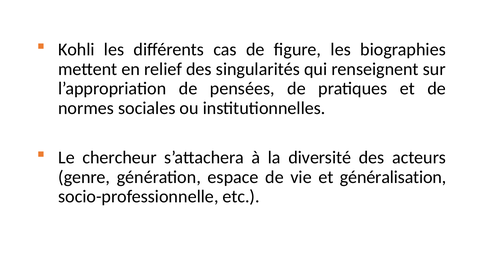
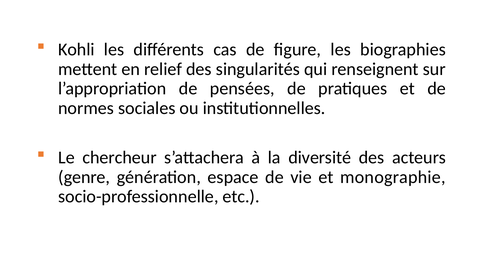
généralisation: généralisation -> monographie (393, 177)
